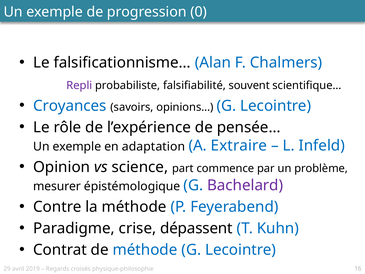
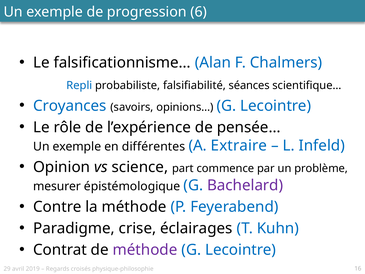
0: 0 -> 6 (199, 12)
Repli colour: purple -> blue (79, 85)
souvent: souvent -> séances (249, 85)
adaptation: adaptation -> différentes (154, 146)
dépassent: dépassent -> éclairages (196, 228)
méthode colour: blue -> purple (145, 250)
